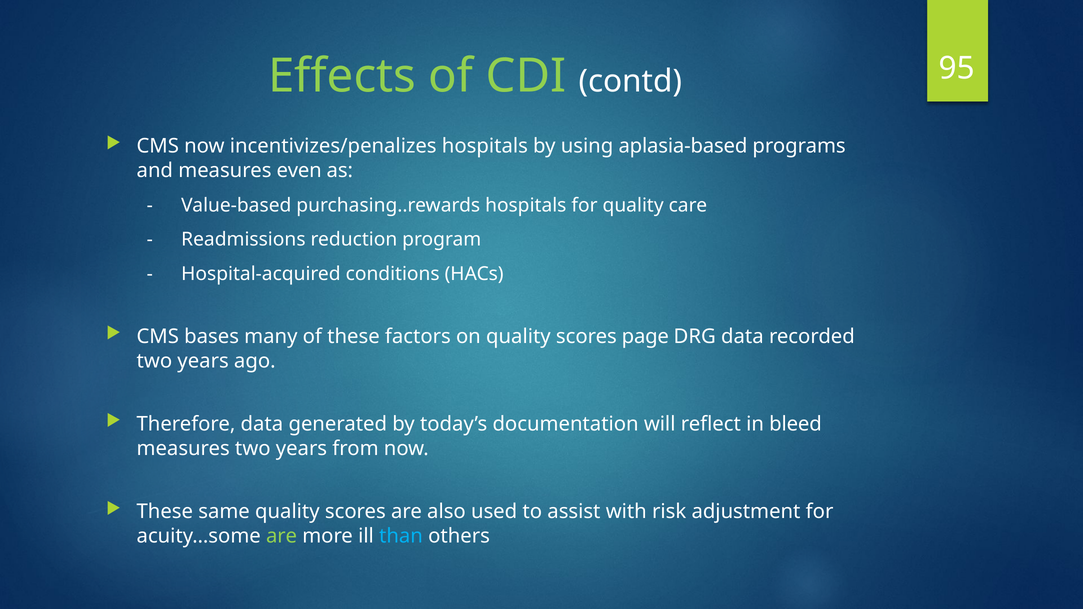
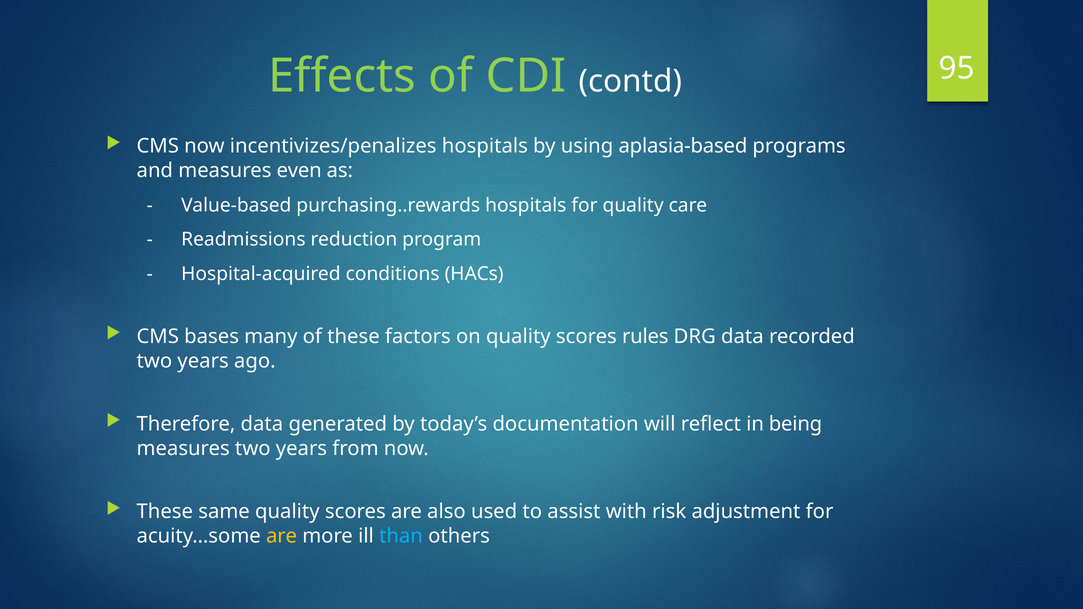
page: page -> rules (645, 337)
bleed: bleed -> being (796, 424)
are colour: light green -> yellow (282, 536)
